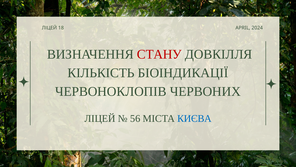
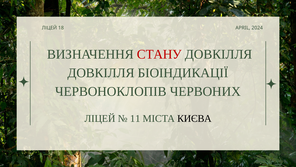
КІЛЬКІСТЬ: КІЛЬКІСТЬ -> ДОВКІЛЛЯ (101, 73)
56: 56 -> 11 (135, 118)
КИЄВА colour: blue -> black (195, 118)
